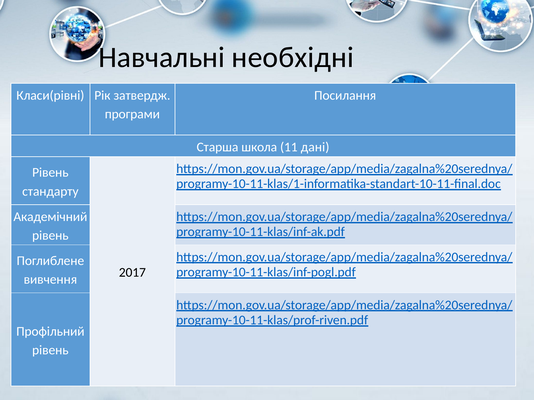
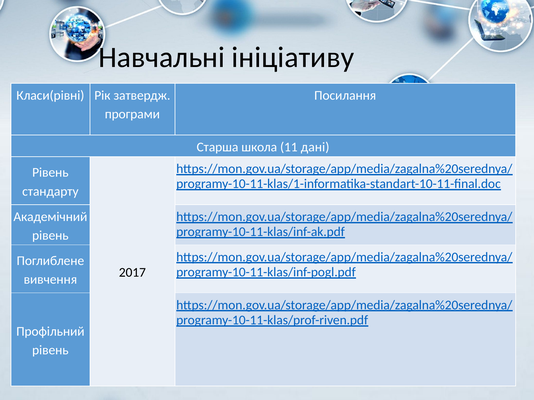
необхідні: необхідні -> ініціативу (293, 58)
